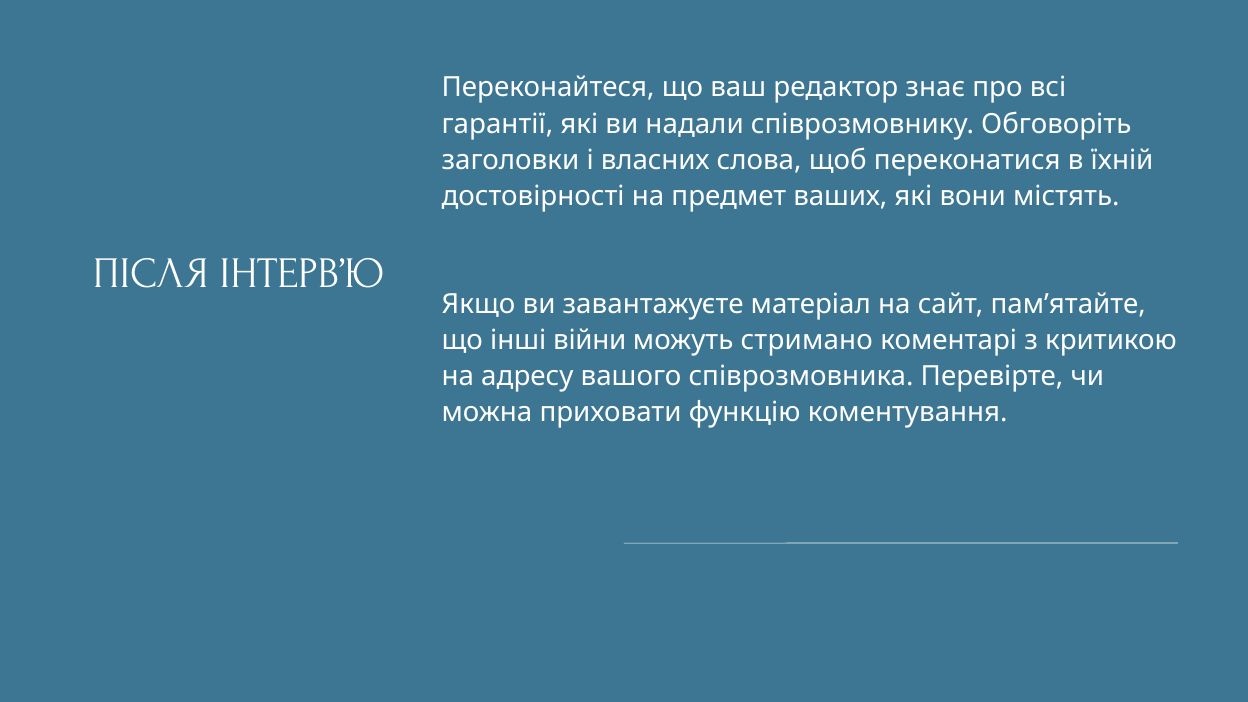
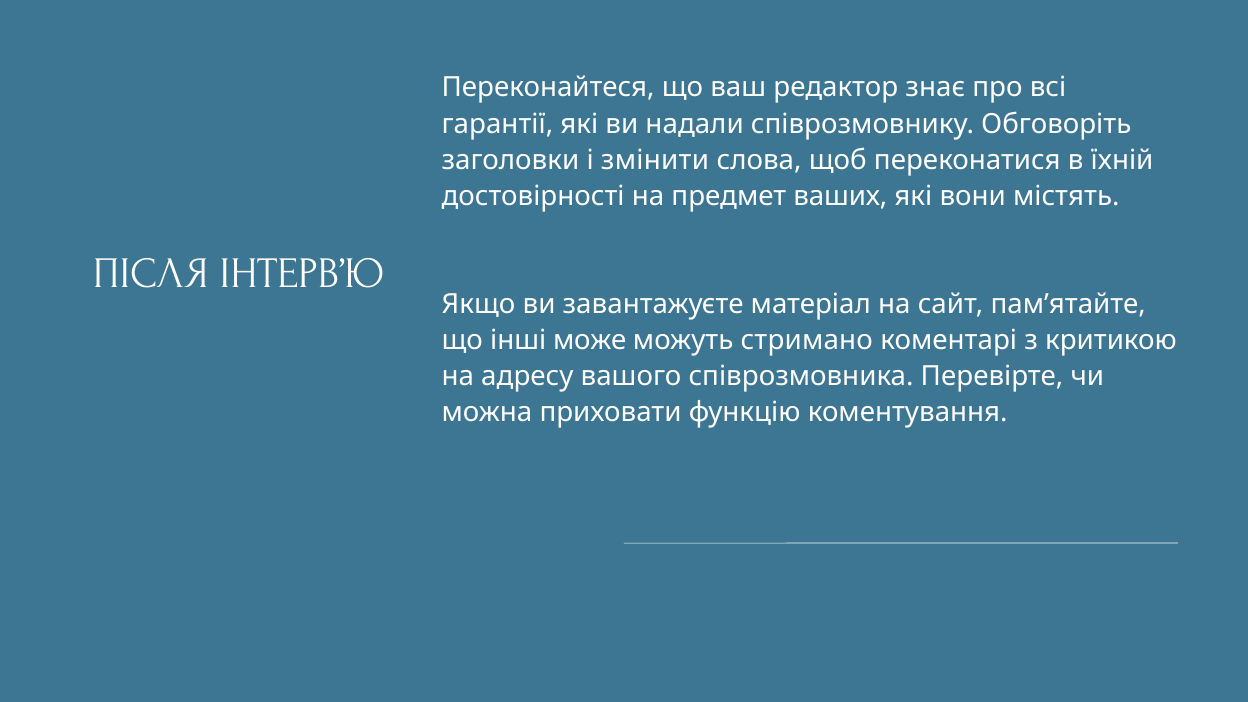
власних: власних -> змінити (655, 160)
війни: війни -> може (590, 340)
